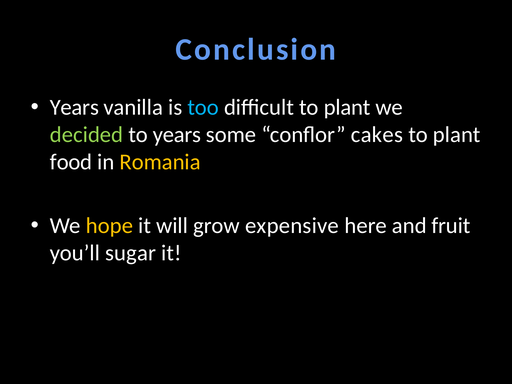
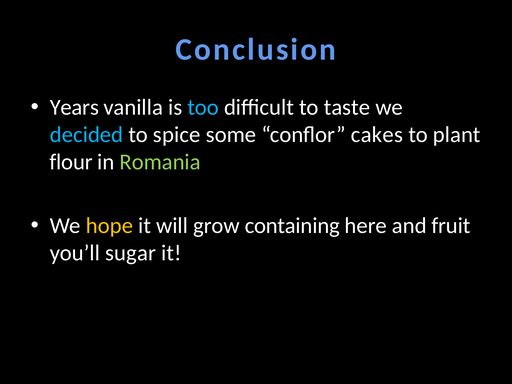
difficult to plant: plant -> taste (347, 107)
decided colour: light green -> light blue (87, 135)
to years: years -> spice (177, 135)
food: food -> flour (71, 162)
Romania colour: yellow -> light green (160, 162)
expensive: expensive -> containing (292, 226)
